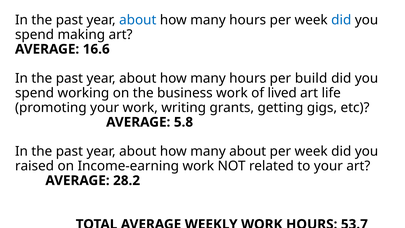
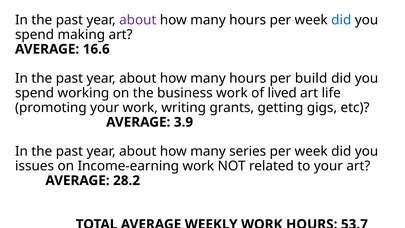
about colour: blue -> purple (138, 20)
5.8: 5.8 -> 3.9 (183, 122)
many about: about -> series (248, 151)
raised: raised -> issues (35, 166)
